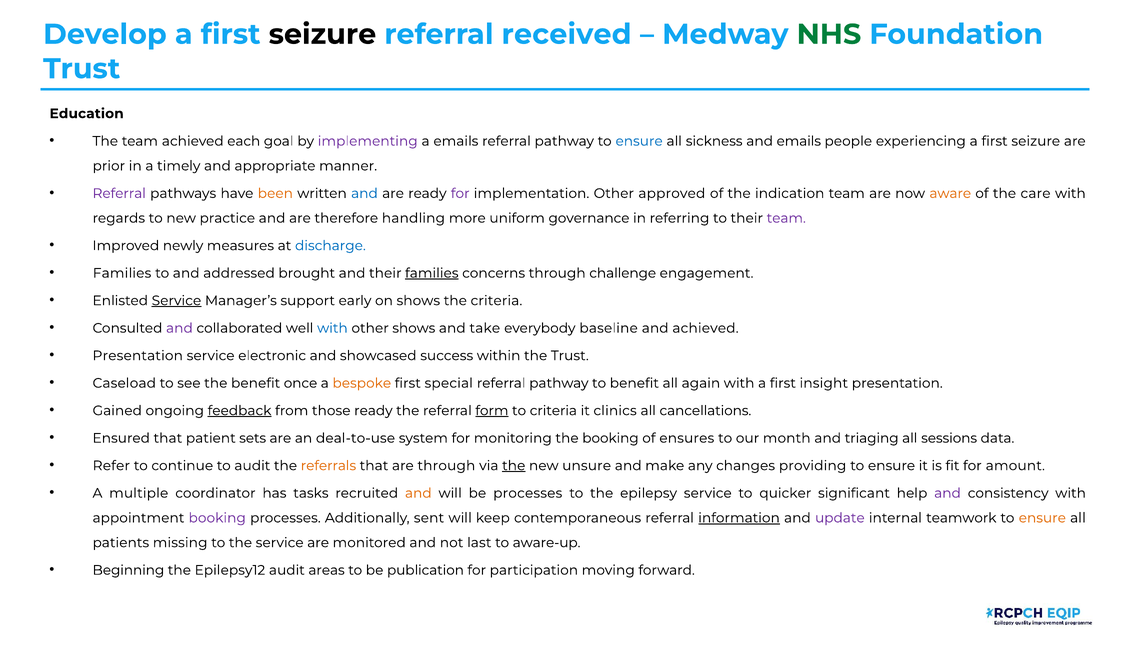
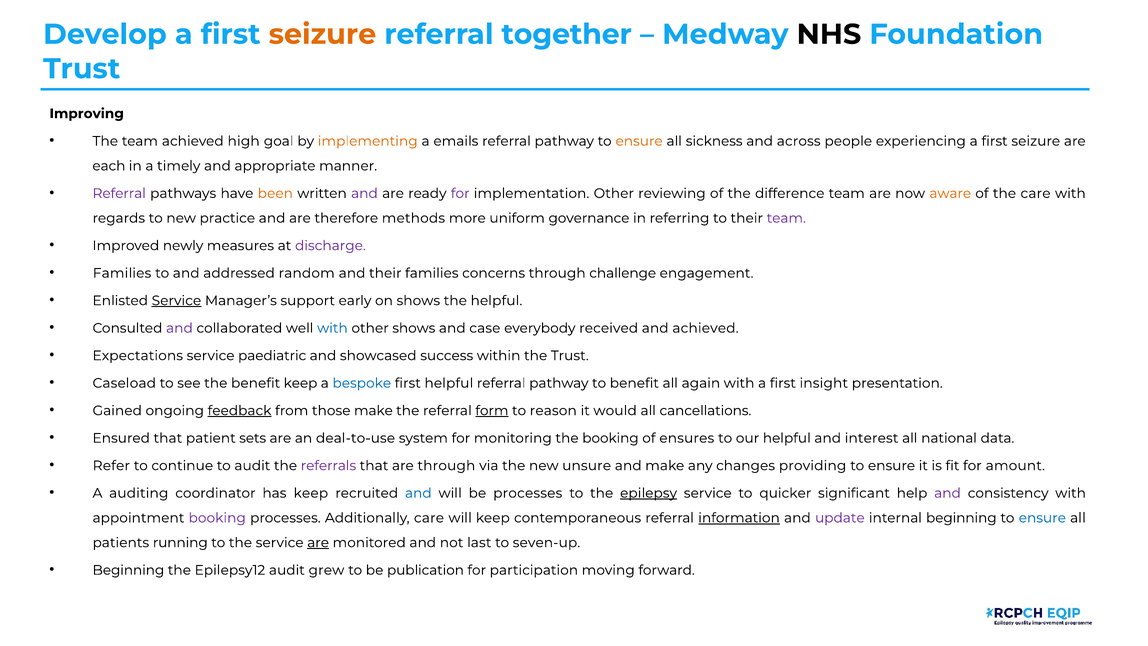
seizure colour: black -> orange (322, 34)
received: received -> together (567, 34)
NHS colour: green -> black (829, 34)
Education: Education -> Improving (87, 114)
each: each -> high (244, 141)
implementing colour: purple -> orange (368, 141)
ensure colour: blue -> orange (639, 141)
and emails: emails -> across (799, 141)
prior: prior -> each (109, 166)
and colour: blue -> purple (364, 193)
approved: approved -> reviewing (672, 193)
indication: indication -> difference (790, 193)
handling: handling -> methods (413, 218)
discharge colour: blue -> purple (330, 246)
brought: brought -> random (307, 273)
families underline: present -> none (432, 273)
the criteria: criteria -> helpful (496, 301)
take: take -> case (485, 328)
baseline: baseline -> received (609, 328)
Presentation: Presentation -> Expectations (138, 356)
electronic: electronic -> paediatric (272, 356)
benefit once: once -> keep (300, 383)
bespoke colour: orange -> blue (362, 383)
first special: special -> helpful (449, 383)
those ready: ready -> make (373, 410)
to criteria: criteria -> reason (553, 410)
clinics: clinics -> would (615, 410)
our month: month -> helpful (787, 438)
triaging: triaging -> interest (872, 438)
sessions: sessions -> national (949, 438)
referrals colour: orange -> purple (328, 465)
the underline: present -> none (514, 465)
multiple: multiple -> auditing (139, 493)
has tasks: tasks -> keep (311, 493)
and colour: orange -> blue (418, 493)
epilepsy underline: none -> present (649, 493)
Additionally sent: sent -> care (429, 518)
internal teamwork: teamwork -> beginning (961, 518)
ensure colour: orange -> blue (1042, 518)
missing: missing -> running (180, 542)
are underline: none -> present (318, 542)
aware-up: aware-up -> seven-up (546, 542)
areas: areas -> grew (326, 570)
